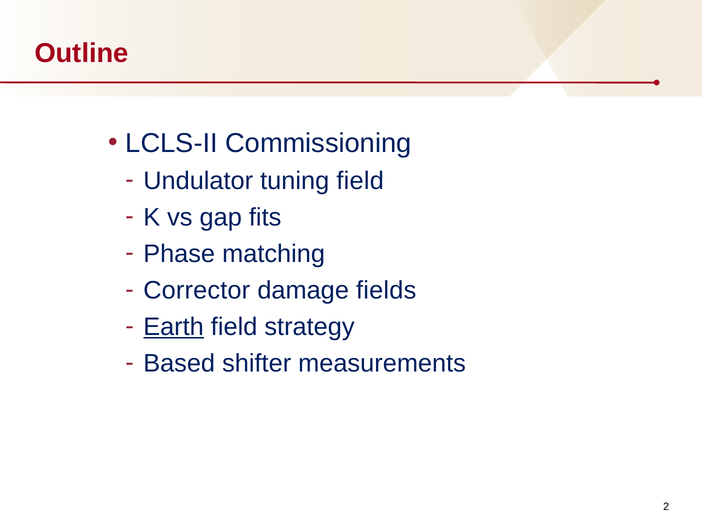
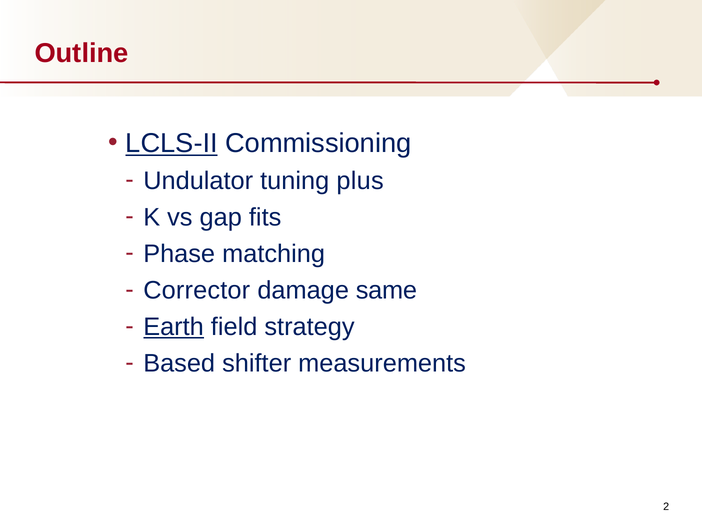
LCLS-II underline: none -> present (172, 144)
tuning field: field -> plus (360, 181)
fields: fields -> same (386, 291)
